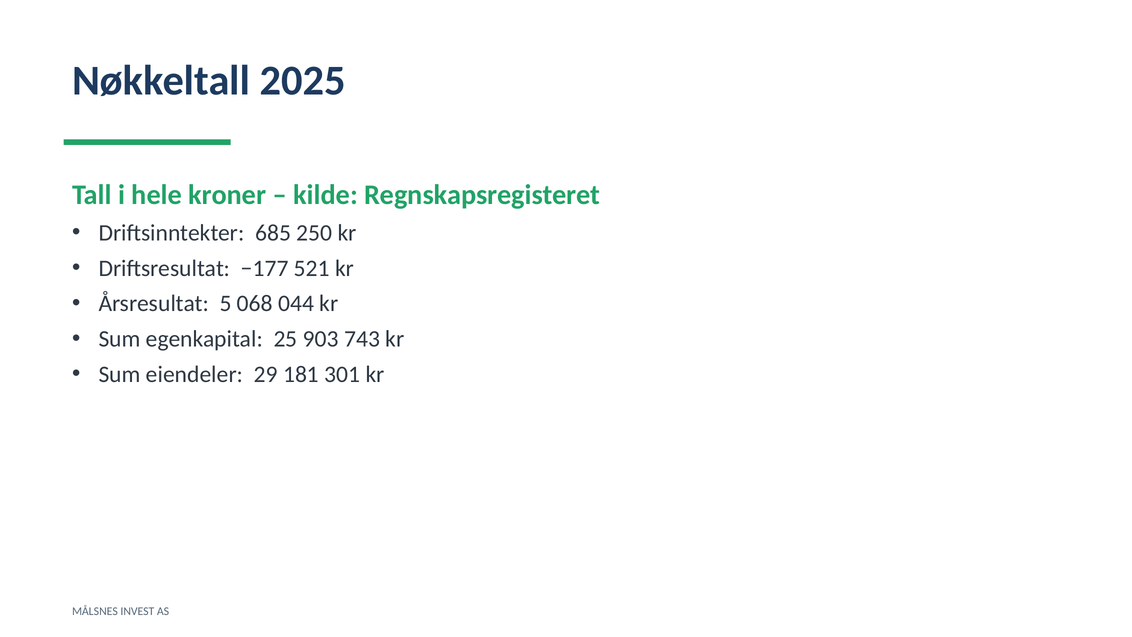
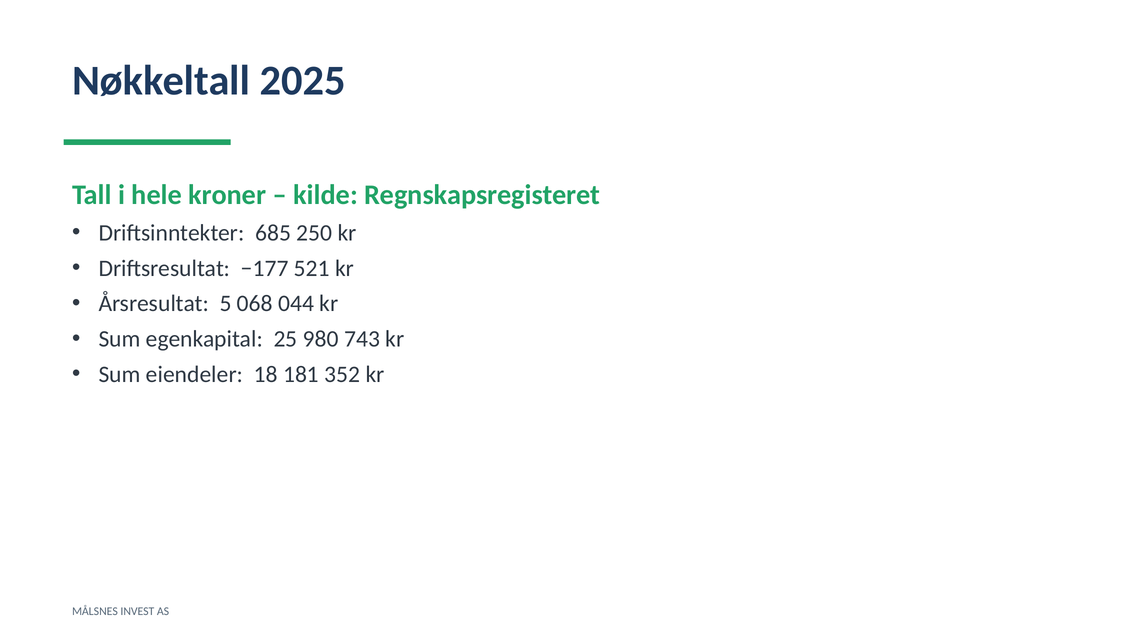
903: 903 -> 980 (321, 339)
29: 29 -> 18 (266, 374)
301: 301 -> 352 (342, 374)
